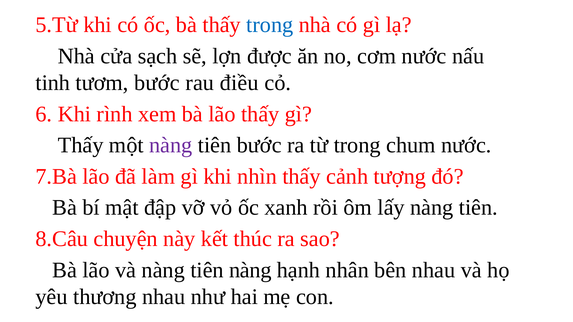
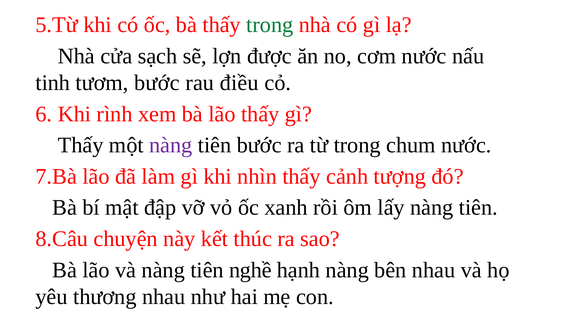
trong colour: blue -> green (270, 25)
tiên nàng: nàng -> nghề (250, 270)
hạnh nhân: nhân -> nàng (347, 270)
